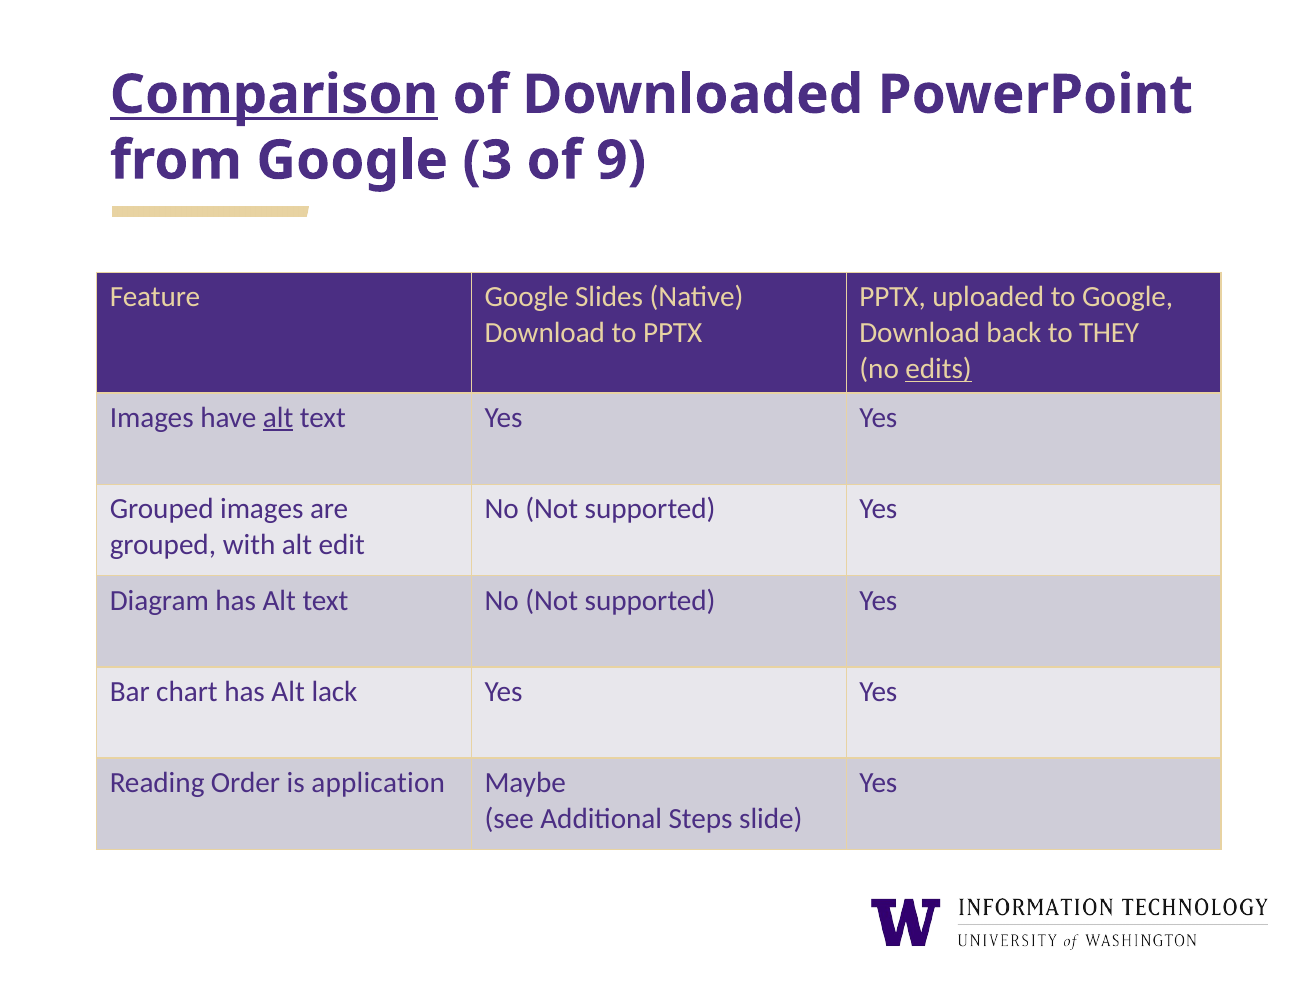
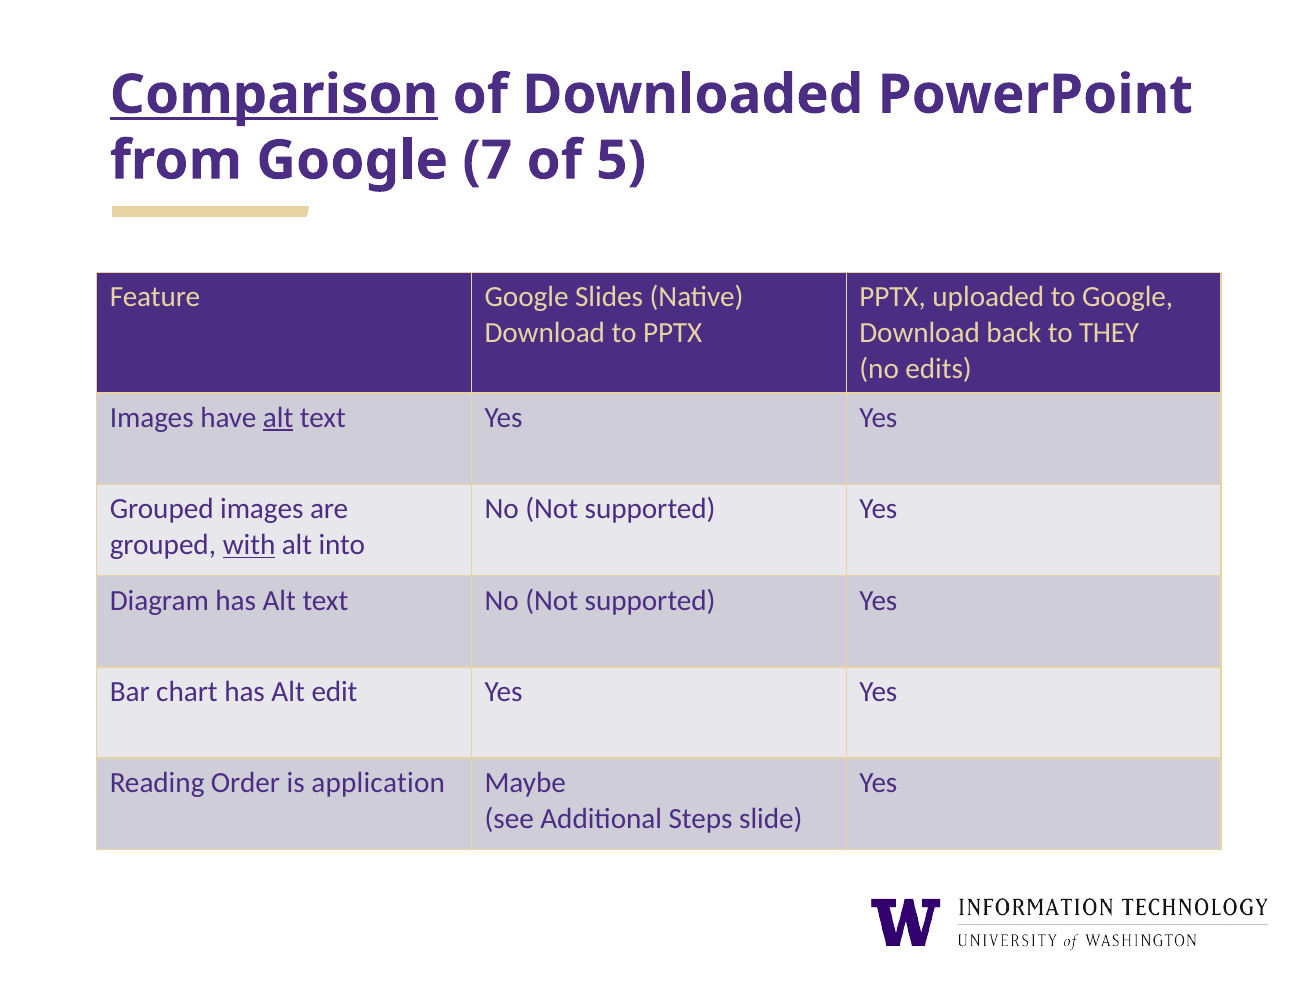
3: 3 -> 7 (487, 161)
9: 9 -> 5 (621, 161)
edits underline: present -> none (939, 369)
with underline: none -> present (249, 545)
edit: edit -> into (342, 545)
lack: lack -> edit (335, 692)
